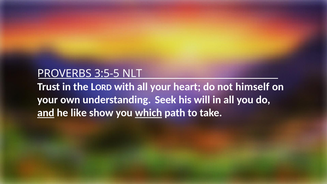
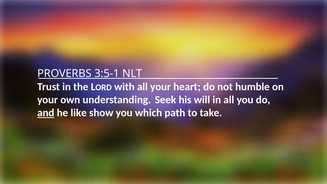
3:5-5: 3:5-5 -> 3:5-1 (107, 74)
himself: himself -> humble (252, 87)
which underline: present -> none (149, 113)
